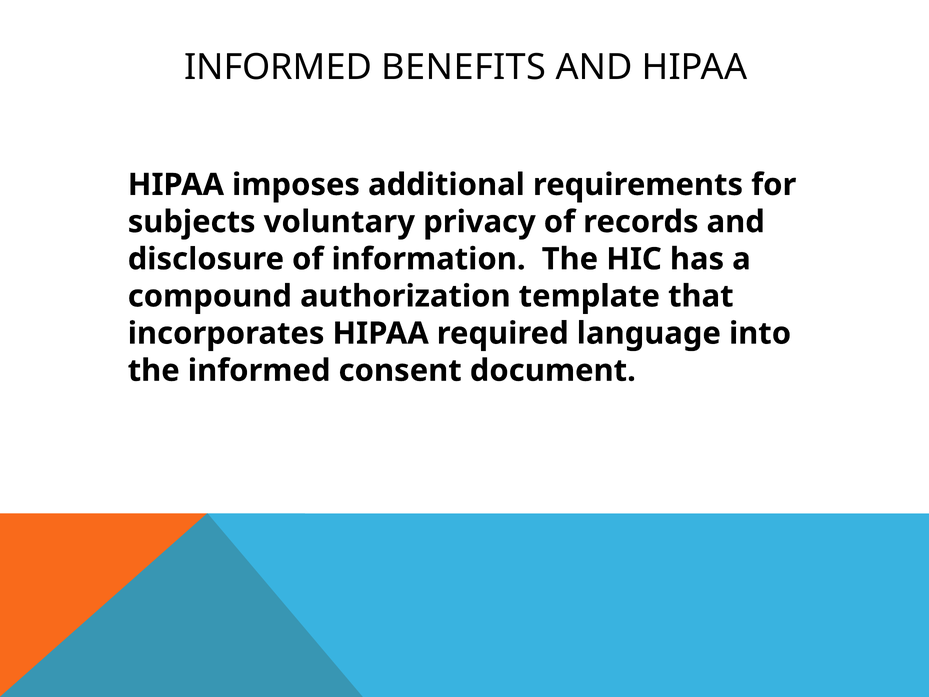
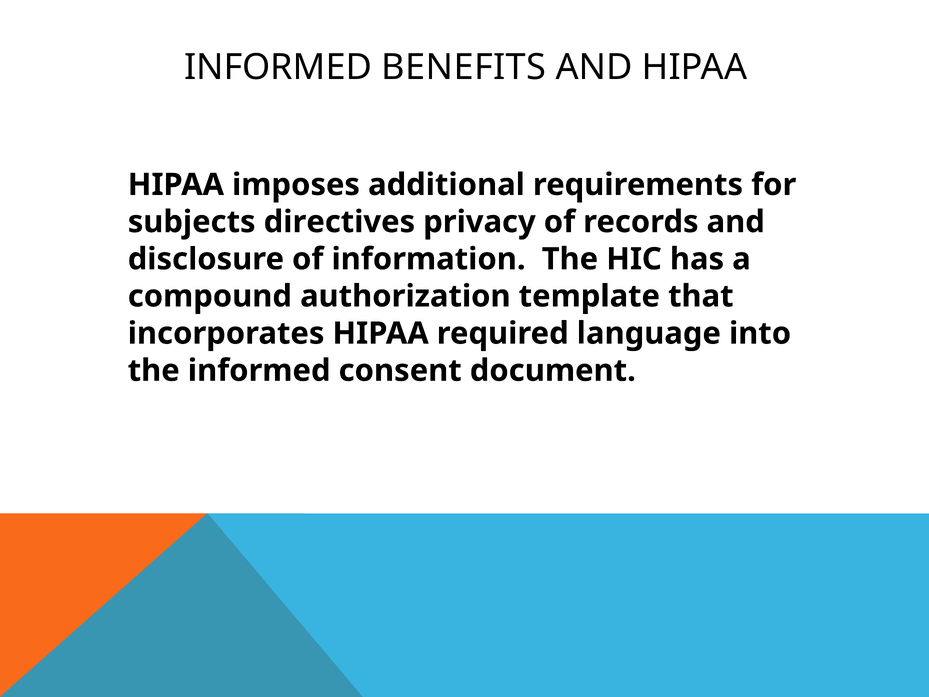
voluntary: voluntary -> directives (339, 222)
